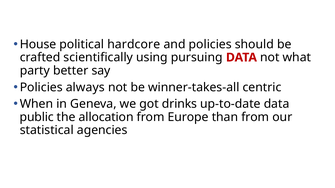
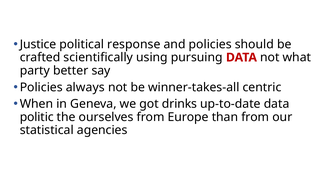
House: House -> Justice (38, 44)
hardcore: hardcore -> response (134, 44)
public: public -> politic (37, 117)
allocation: allocation -> ourselves (106, 117)
